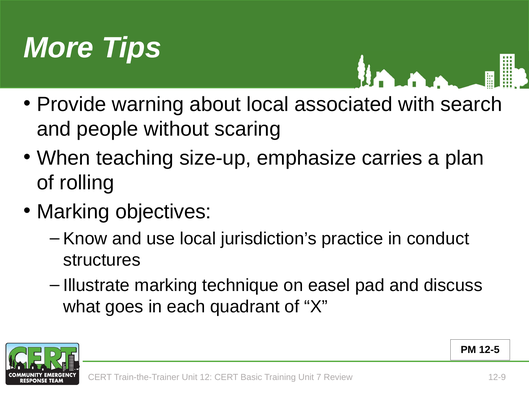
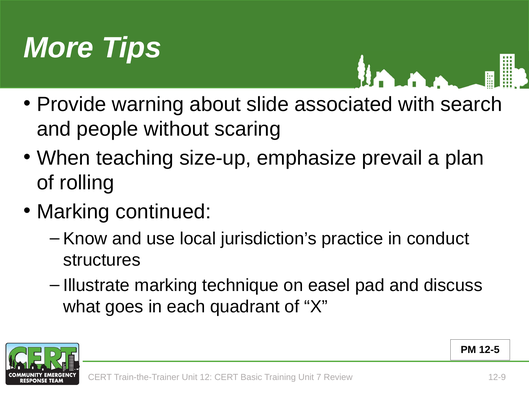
about local: local -> slide (268, 104)
carries: carries -> prevail (392, 158)
objectives: objectives -> continued (163, 212)
